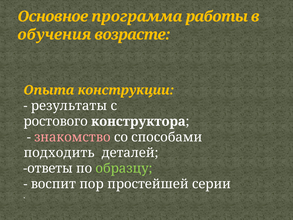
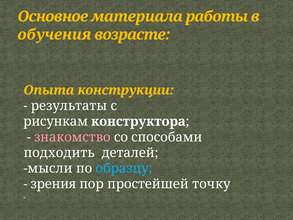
программа: программа -> материала (137, 16)
ростового: ростового -> рисункам (56, 121)
ответы: ответы -> мысли (48, 168)
образцу colour: light green -> light blue (124, 168)
воспит: воспит -> зрения (53, 184)
серии: серии -> точку (211, 184)
